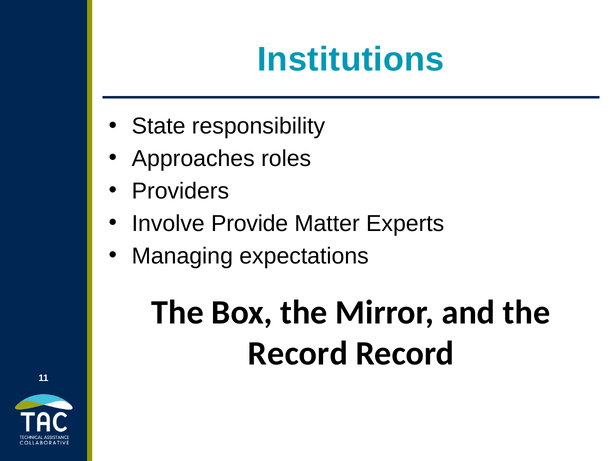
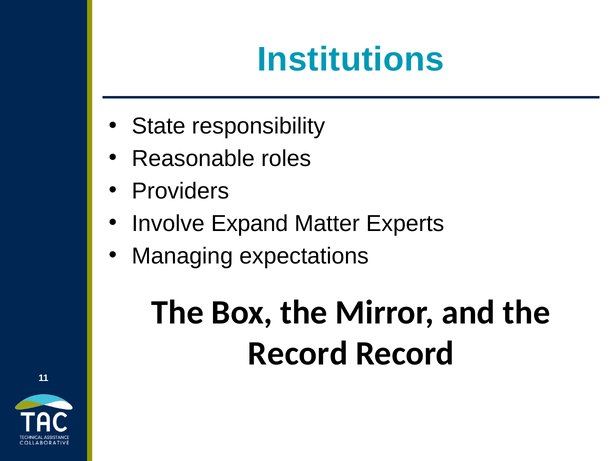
Approaches: Approaches -> Reasonable (193, 159)
Provide: Provide -> Expand (250, 224)
